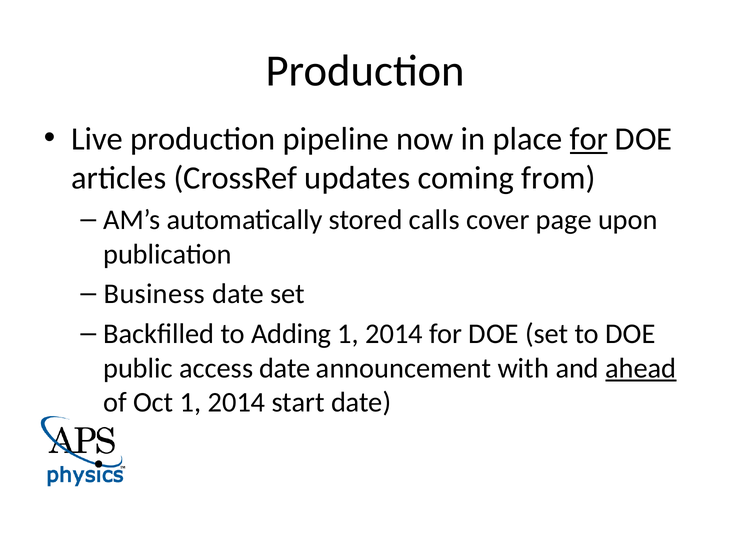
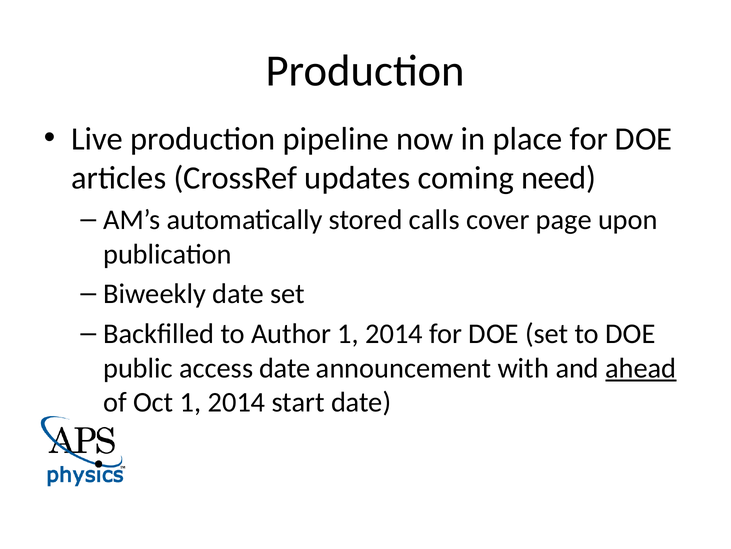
for underline: present -> none (589, 139)
from: from -> need (559, 178)
Business: Business -> Biweekly (155, 294)
Adding: Adding -> Author (291, 334)
